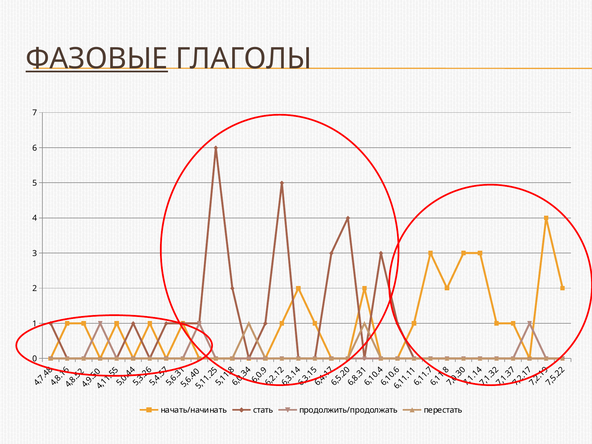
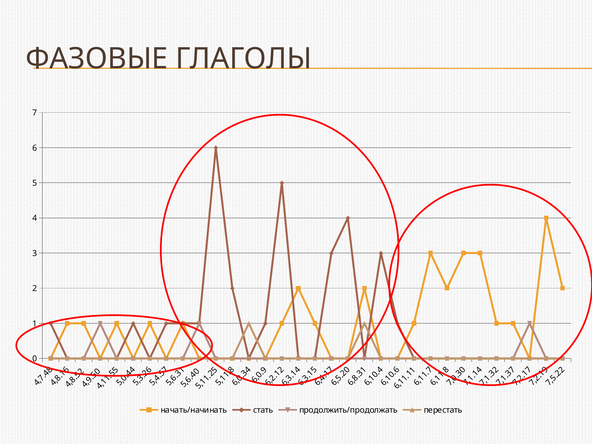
ФАЗОВЫЕ underline: present -> none (97, 59)
